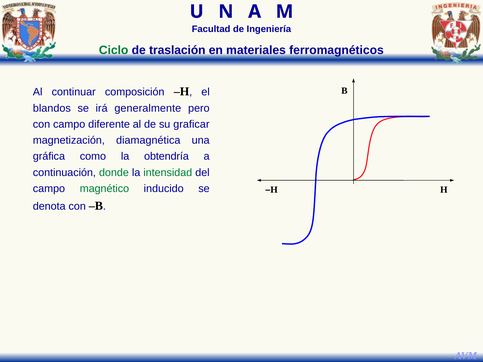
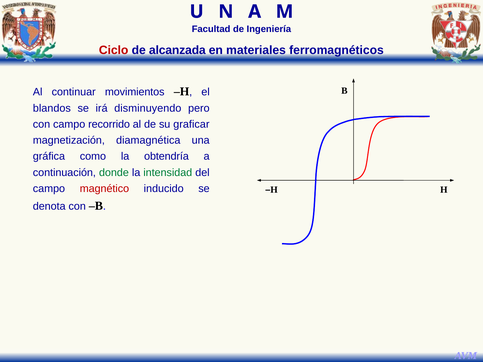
Ciclo colour: green -> red (114, 50)
traslación: traslación -> alcanzada (177, 50)
composición: composición -> movimientos (135, 92)
generalmente: generalmente -> disminuyendo (148, 108)
diferente: diferente -> recorrido (109, 124)
magnético colour: green -> red (104, 189)
